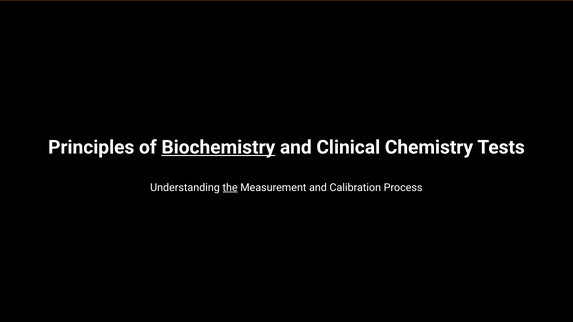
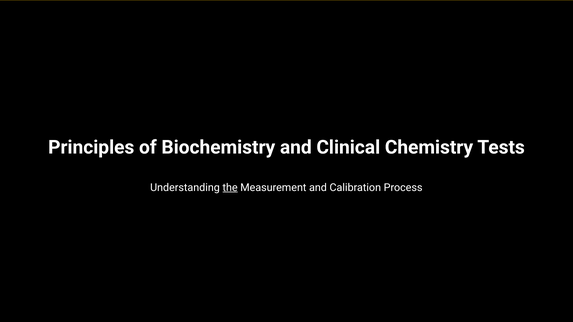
Biochemistry underline: present -> none (218, 147)
